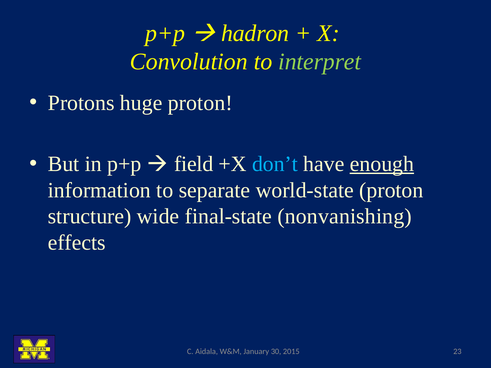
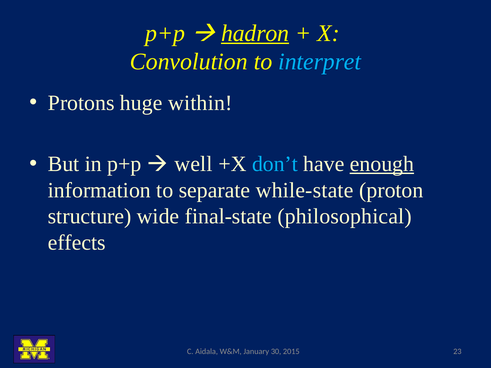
hadron underline: none -> present (255, 33)
interpret colour: light green -> light blue (320, 62)
huge proton: proton -> within (200, 103)
field: field -> well (194, 164)
world-state: world-state -> while-state (305, 190)
nonvanishing: nonvanishing -> philosophical (345, 217)
